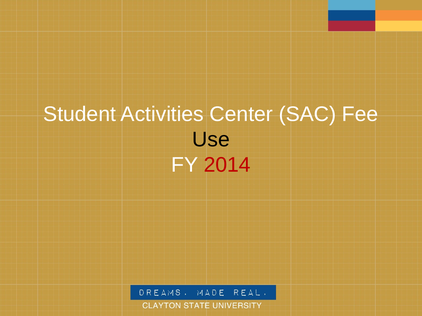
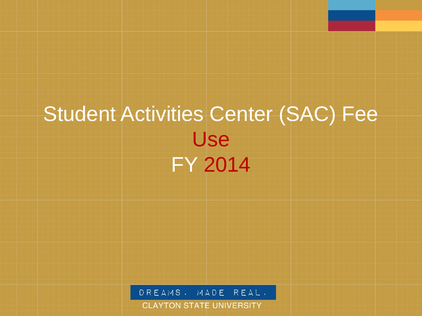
Use colour: black -> red (211, 140)
